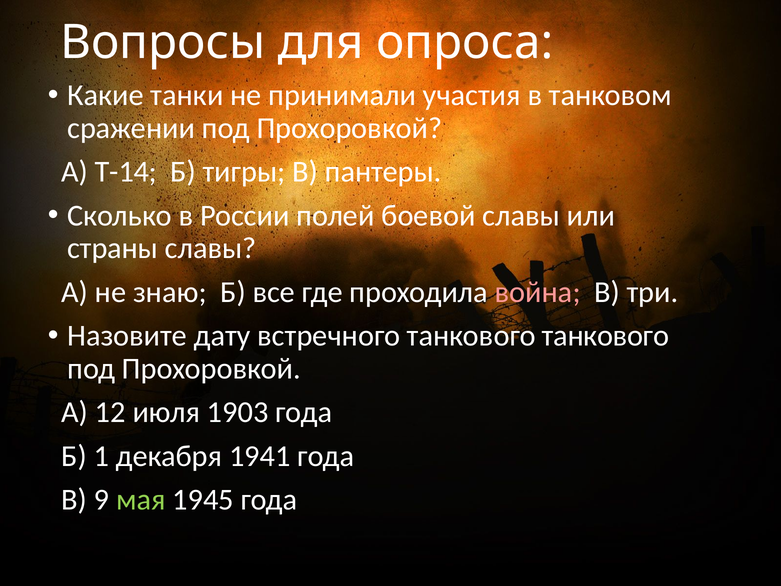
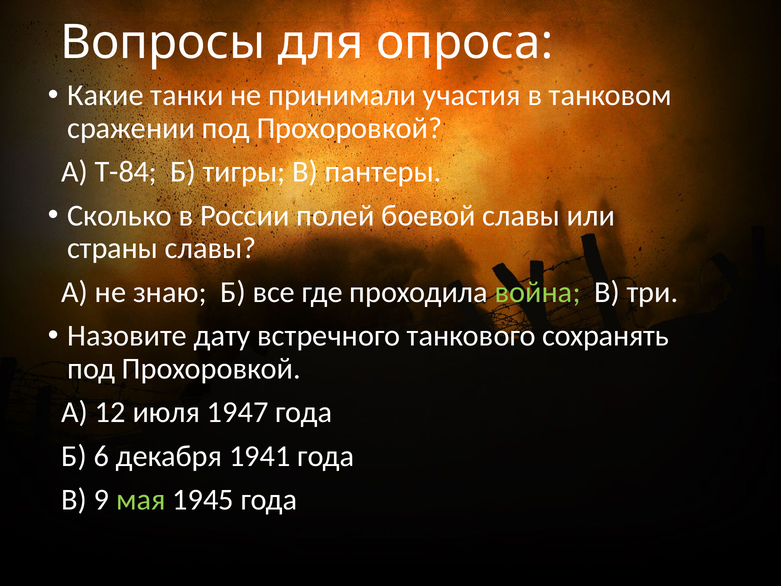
Т-14: Т-14 -> Т-84 (126, 172)
война colour: pink -> light green (538, 292)
танкового танкового: танкового -> сохранять (605, 336)
1903: 1903 -> 1947 (238, 412)
1: 1 -> 6 (101, 456)
